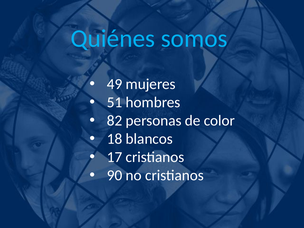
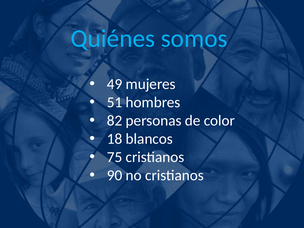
17: 17 -> 75 (115, 157)
